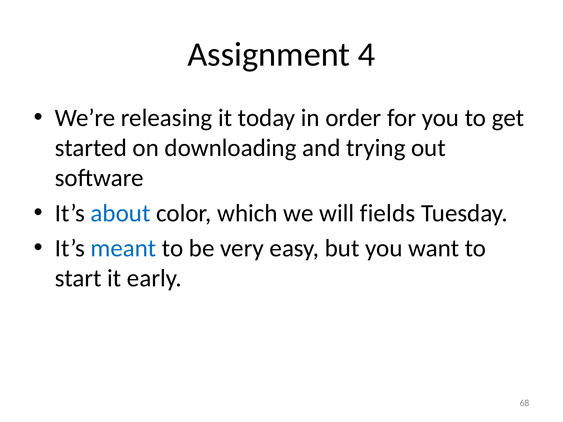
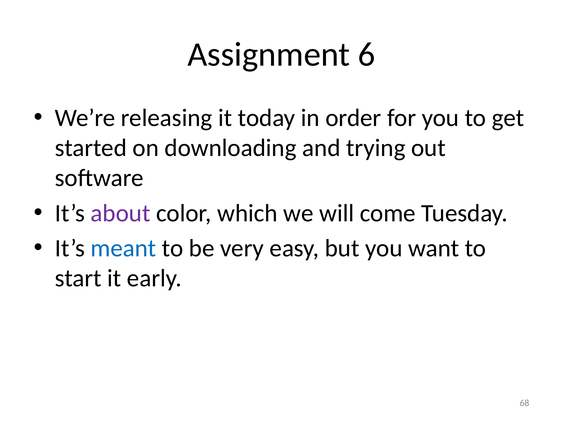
4: 4 -> 6 (367, 55)
about colour: blue -> purple (121, 213)
fields: fields -> come (388, 213)
